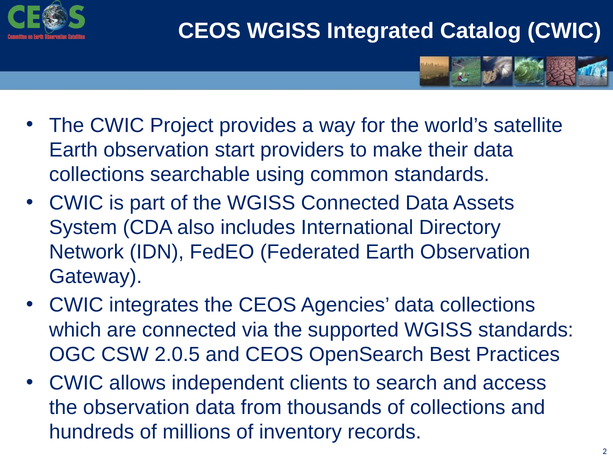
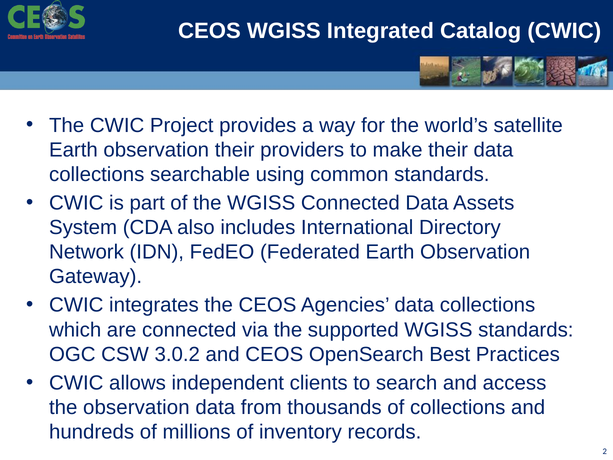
observation start: start -> their (235, 150)
2.0.5: 2.0.5 -> 3.0.2 (177, 354)
